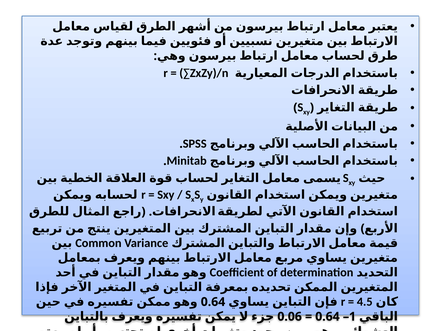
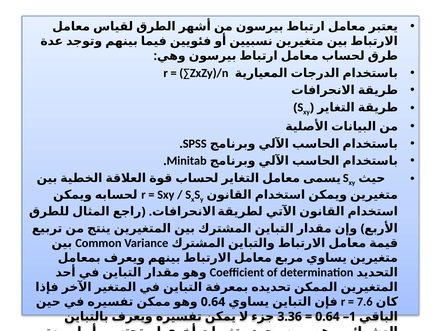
4.5: 4.5 -> 7.6 (365, 302)
0.06: 0.06 -> 3.36 (290, 316)
